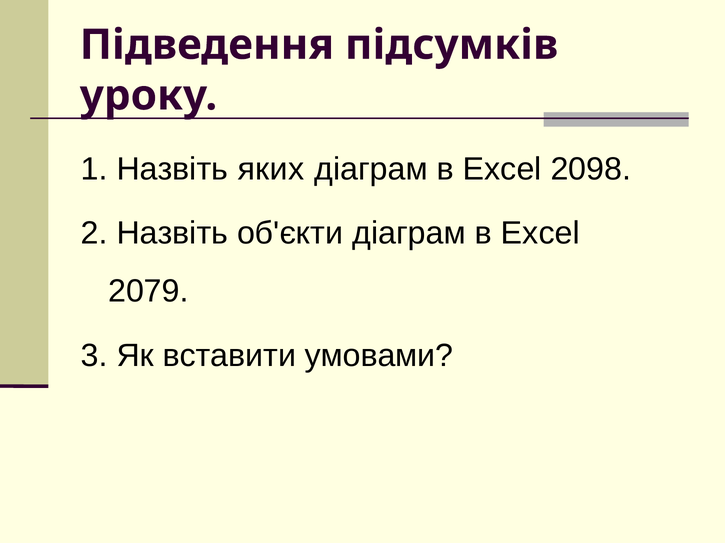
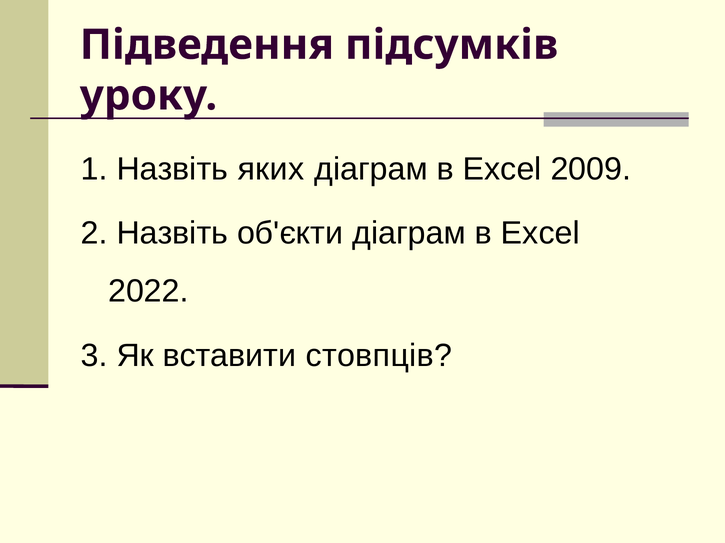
2098: 2098 -> 2009 (591, 169)
2079: 2079 -> 2022 (148, 292)
умовами: умовами -> стовпців (379, 356)
